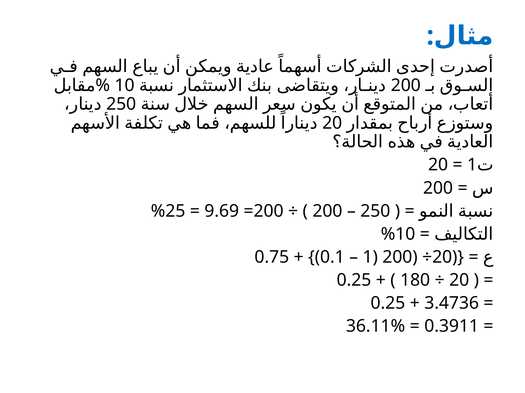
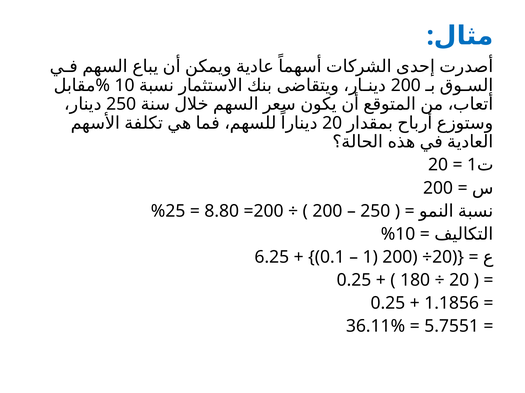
9.69: 9.69 -> 8.80 (222, 211)
0.75: 0.75 -> 6.25 (272, 258)
3.4736: 3.4736 -> 1.1856 (452, 304)
0.3911: 0.3911 -> 5.7551 (452, 327)
